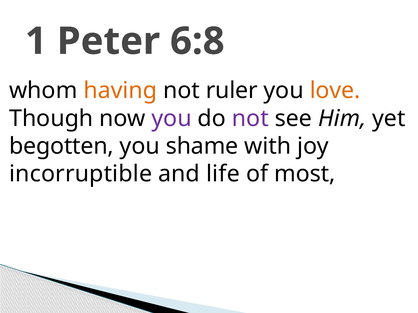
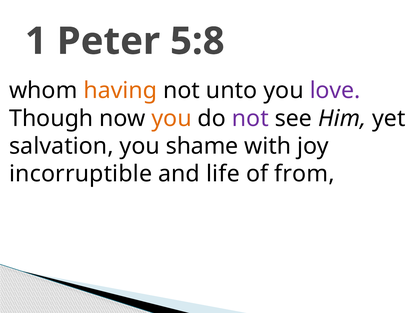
6:8: 6:8 -> 5:8 (197, 41)
ruler: ruler -> unto (232, 91)
love colour: orange -> purple (335, 91)
you colour: purple -> orange (172, 119)
begotten: begotten -> salvation (61, 146)
most: most -> from (305, 174)
